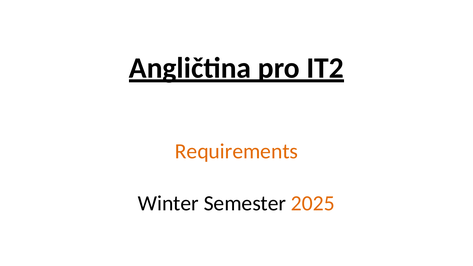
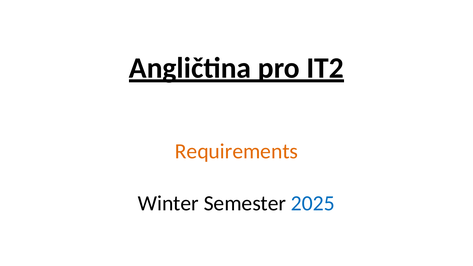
2025 colour: orange -> blue (313, 203)
